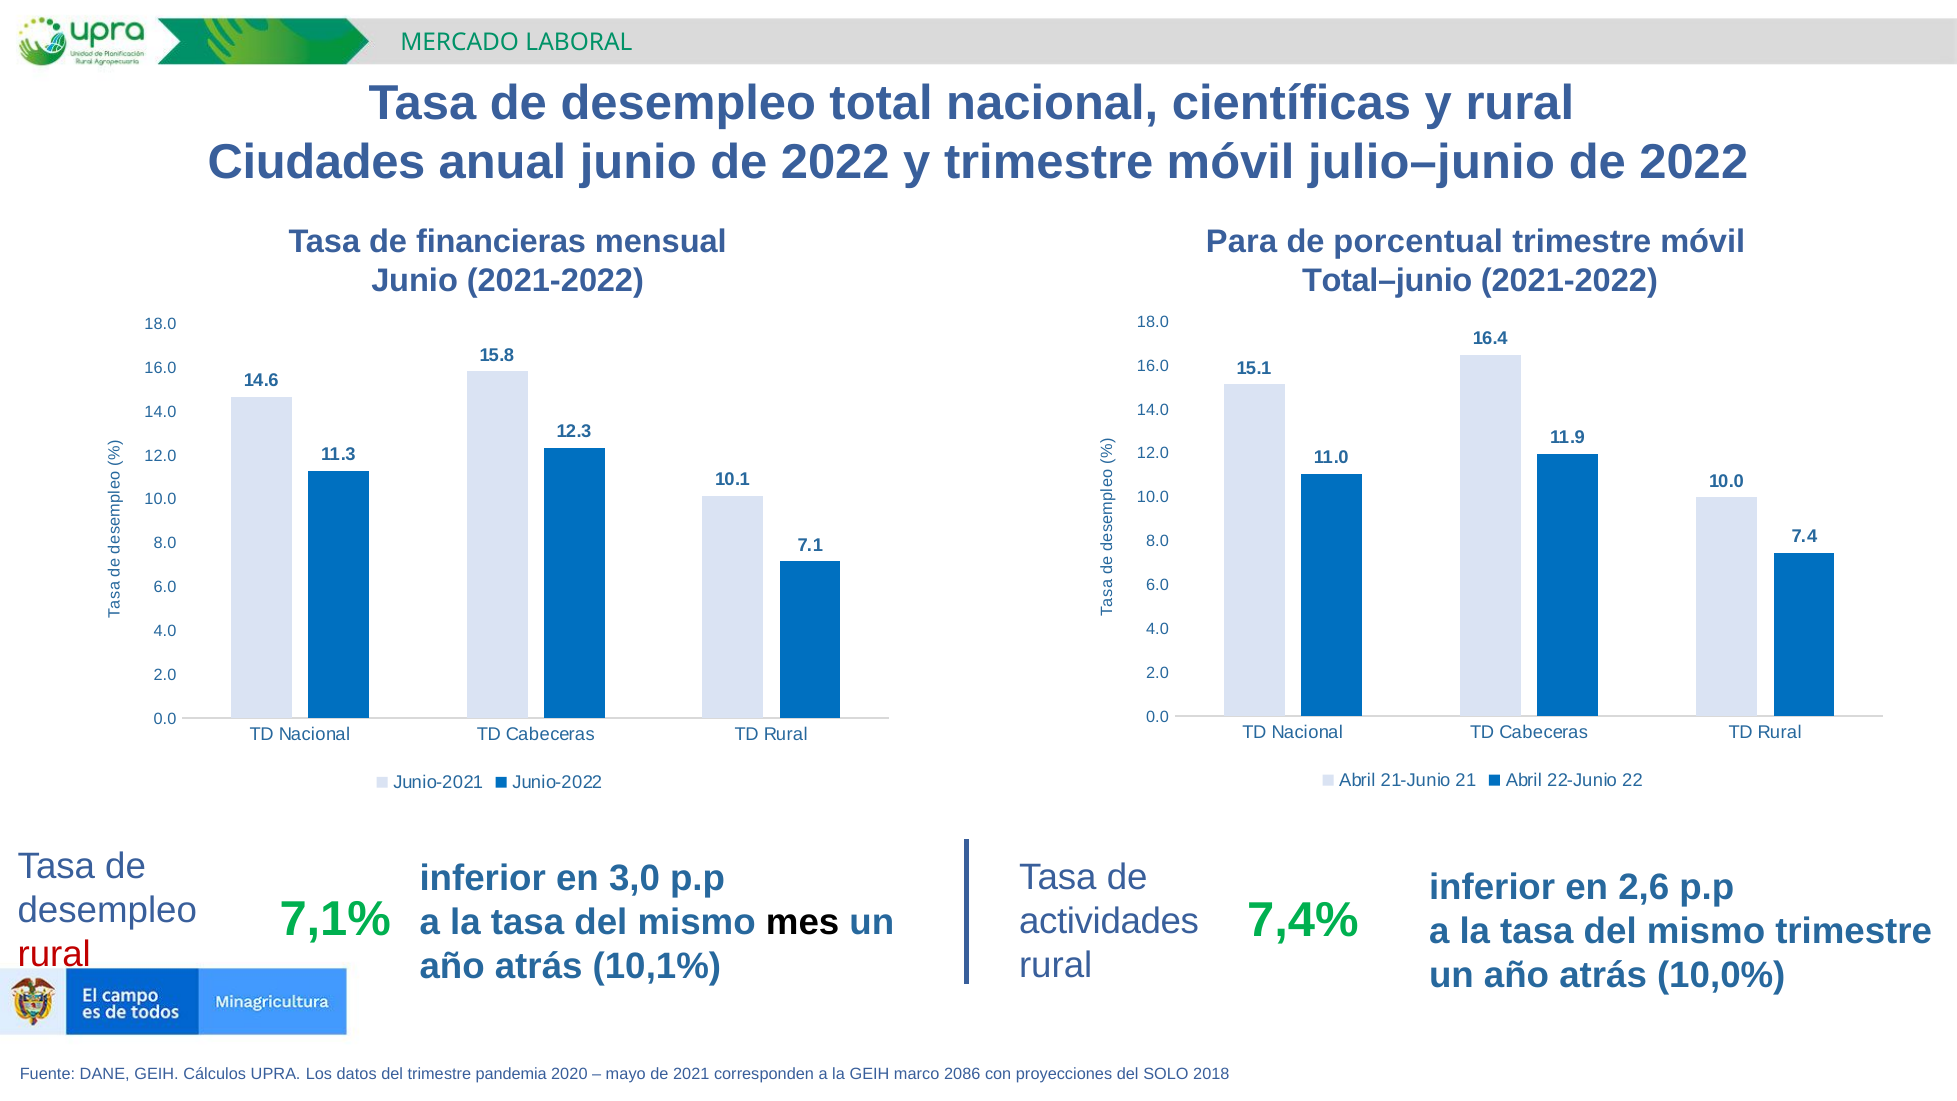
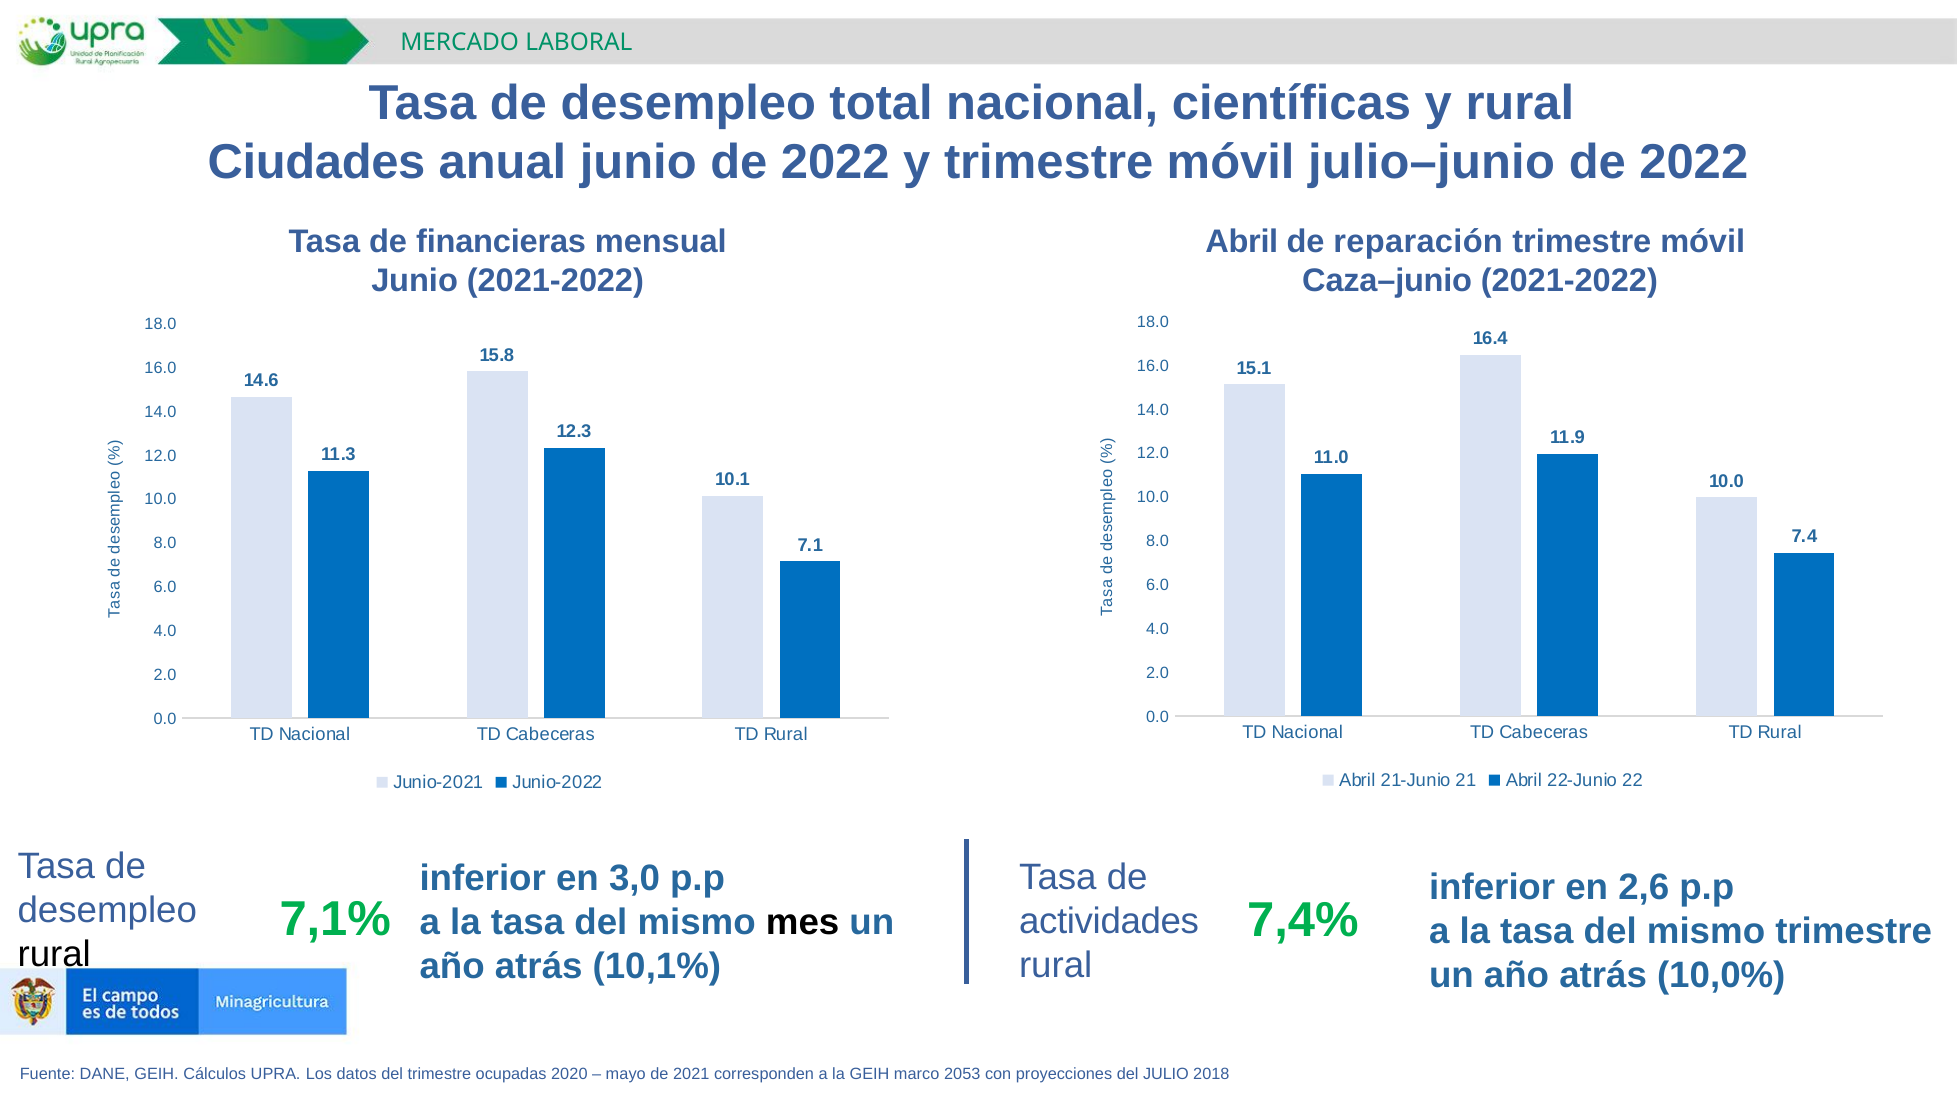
Para: Para -> Abril (1242, 242)
porcentual: porcentual -> reparación (1418, 242)
Total–junio: Total–junio -> Caza–junio (1387, 281)
rural colour: red -> black (54, 954)
pandemia: pandemia -> ocupadas (511, 1074)
2086: 2086 -> 2053 (962, 1074)
SOLO: SOLO -> JULIO (1166, 1074)
